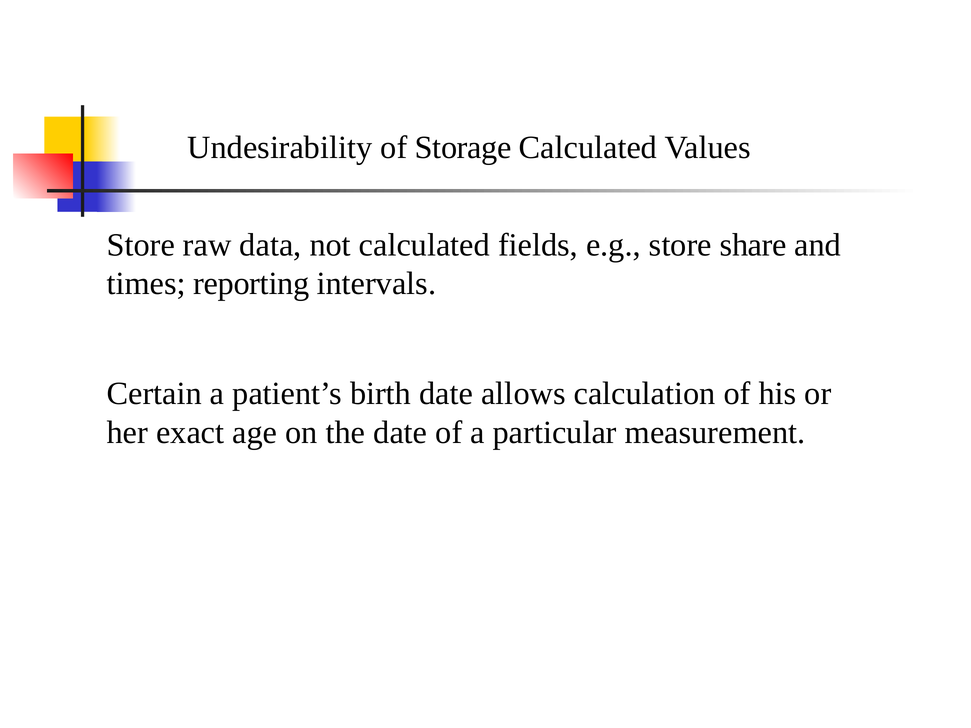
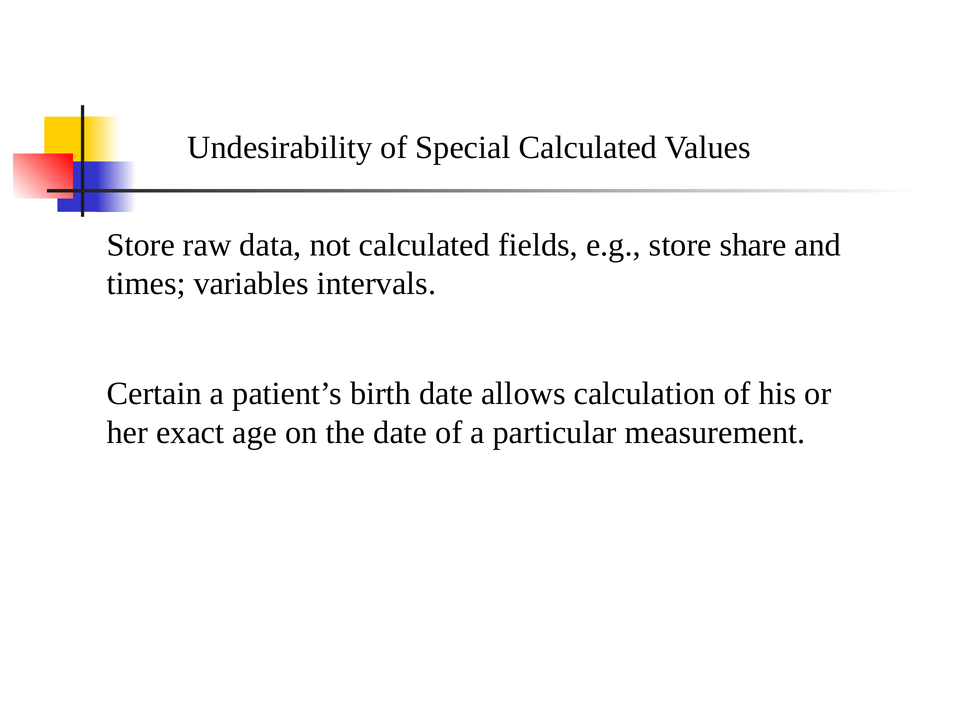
Storage: Storage -> Special (463, 148)
reporting: reporting -> variables (251, 284)
